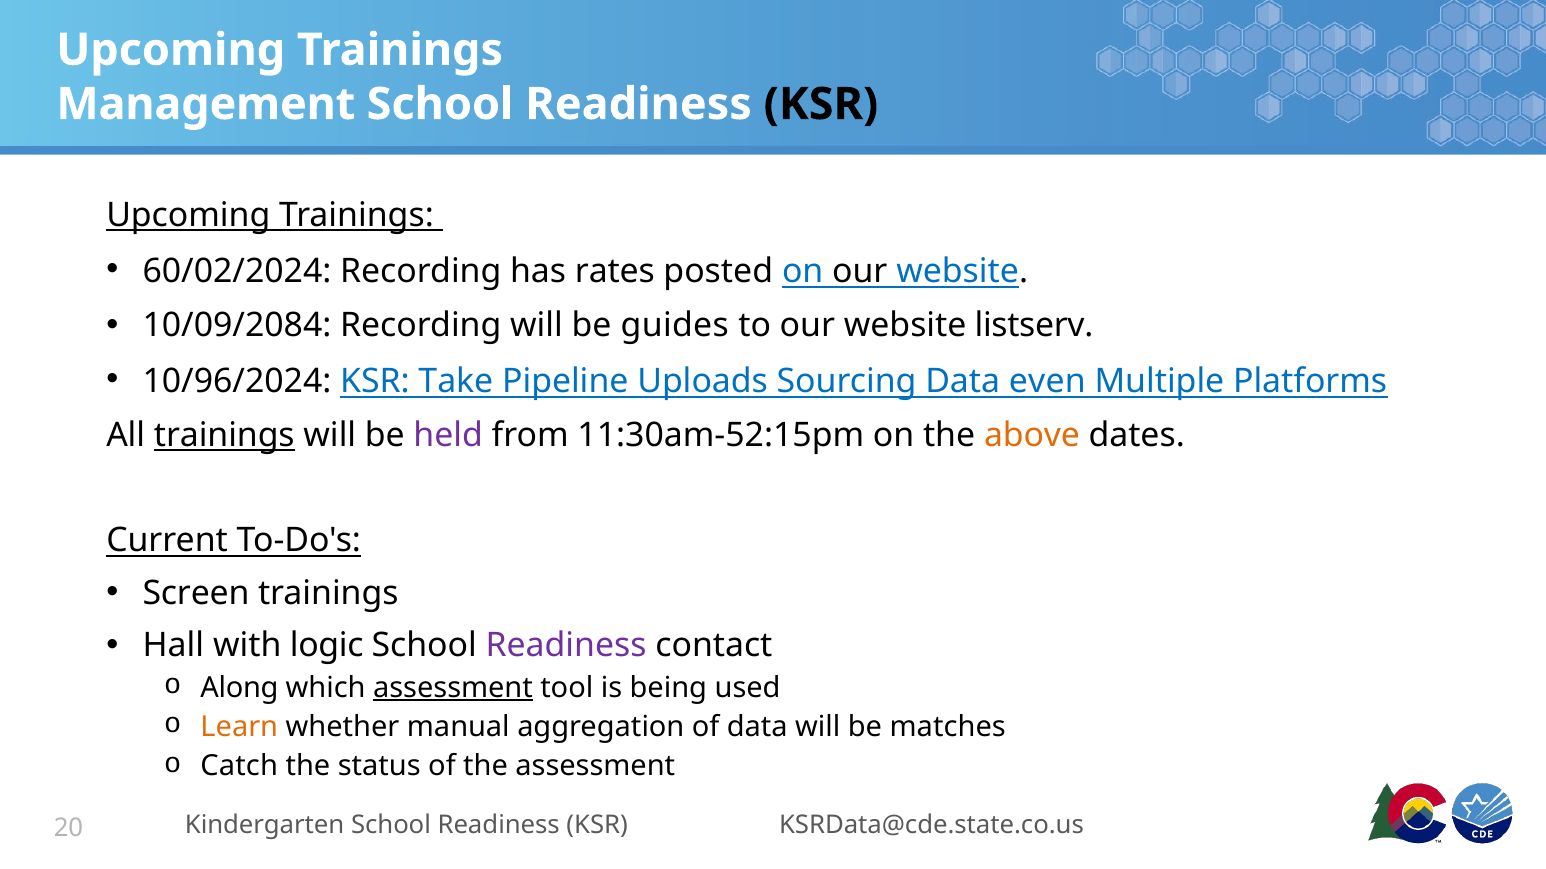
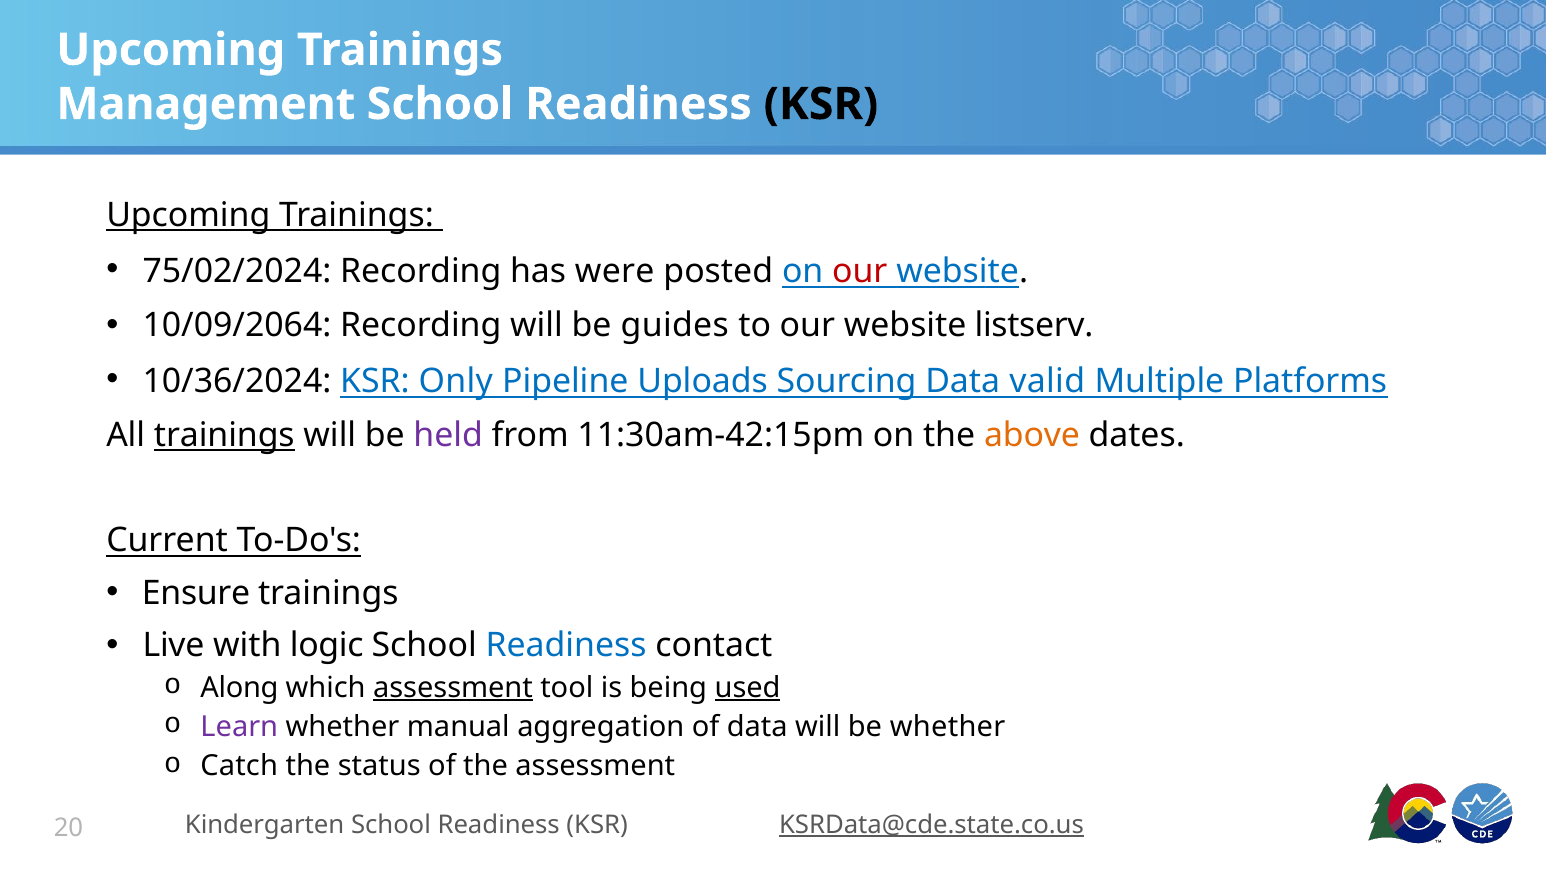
60/02/2024: 60/02/2024 -> 75/02/2024 (237, 272)
rates: rates -> were (615, 272)
our colour: black -> red (860, 272)
10/09/2084: 10/09/2084 -> 10/09/2064 (237, 325)
10/96/2024: 10/96/2024 -> 10/36/2024 (237, 382)
Take: Take -> Only (456, 382)
even: even -> valid (1047, 382)
11:30am-52:15pm: 11:30am-52:15pm -> 11:30am-42:15pm (721, 435)
Screen: Screen -> Ensure (196, 593)
Hall: Hall -> Live (174, 646)
Readiness colour: purple -> blue (566, 646)
used underline: none -> present (748, 688)
Learn colour: orange -> purple (239, 727)
be matches: matches -> whether (948, 727)
KSRData@cde.state.co.us underline: none -> present (932, 826)
